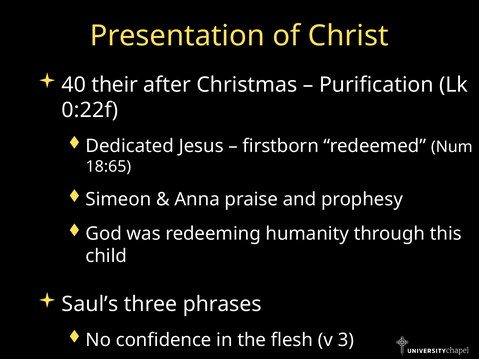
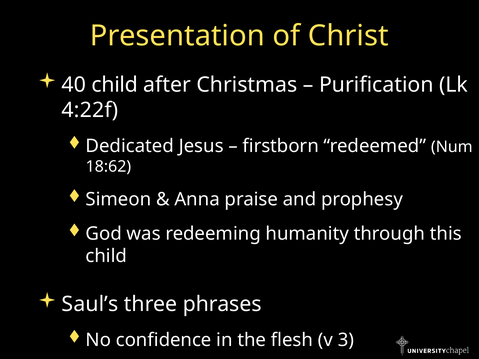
40 their: their -> child (115, 85)
0:22f: 0:22f -> 4:22f (90, 110)
18:65: 18:65 -> 18:62 (108, 167)
